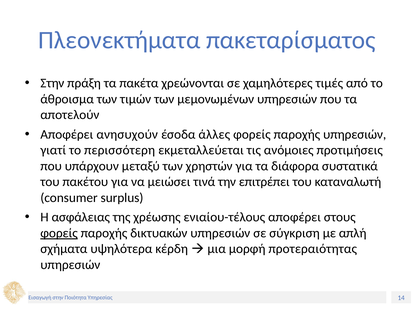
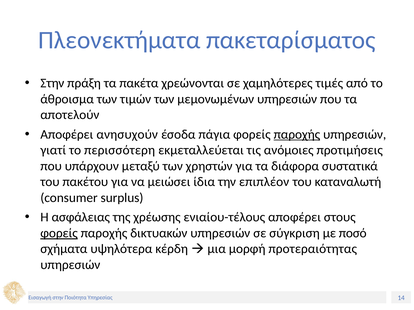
άλλες: άλλες -> πάγια (214, 135)
παροχής underline: none -> present (297, 135)
τινά: τινά -> ίδια (204, 182)
επιτρέπει: επιτρέπει -> επιπλέον (264, 182)
απλή: απλή -> ποσό (353, 233)
